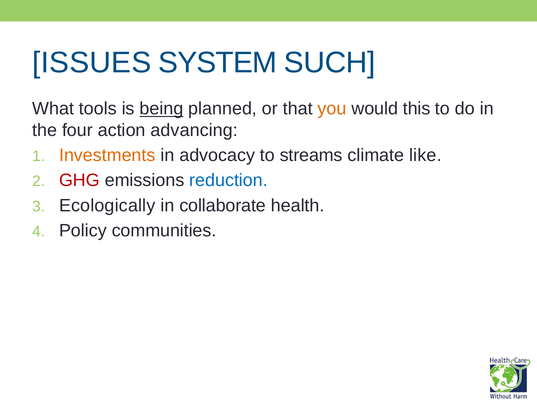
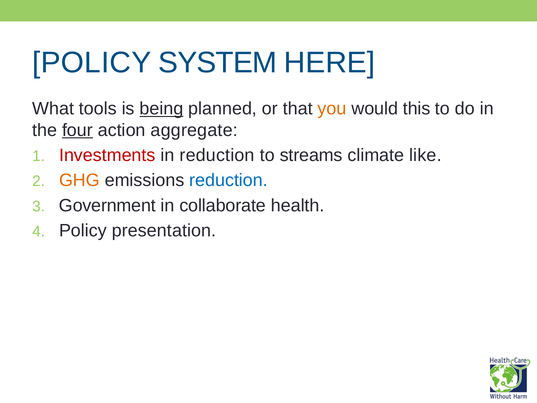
ISSUES: ISSUES -> POLICY (92, 63)
SUCH: SUCH -> HERE (329, 63)
four underline: none -> present (77, 130)
advancing: advancing -> aggregate (194, 130)
Investments colour: orange -> red (107, 155)
in advocacy: advocacy -> reduction (217, 155)
GHG colour: red -> orange (79, 180)
Ecologically: Ecologically -> Government (107, 205)
communities: communities -> presentation (164, 230)
